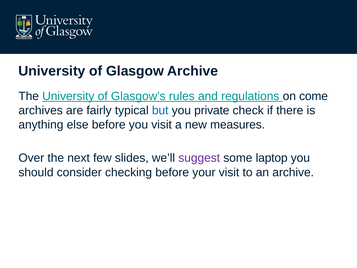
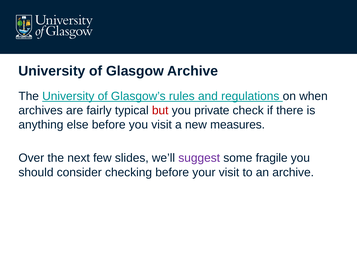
come: come -> when (313, 96)
but colour: blue -> red (160, 110)
laptop: laptop -> fragile (272, 158)
